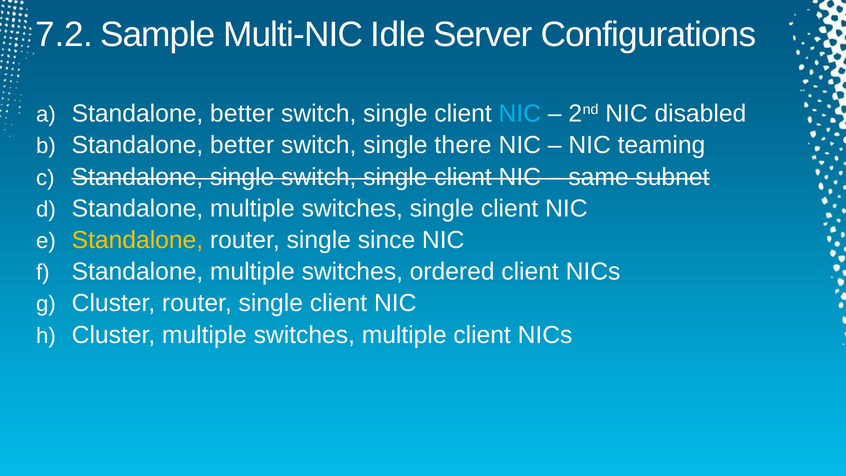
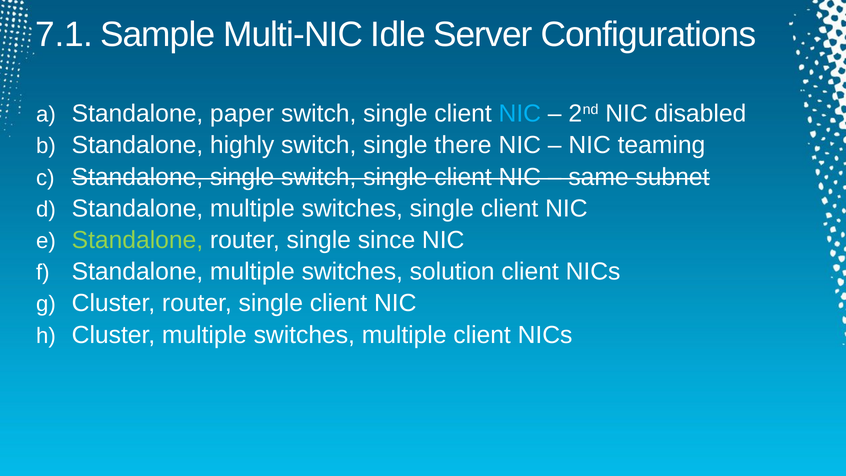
7.2: 7.2 -> 7.1 (64, 35)
better: better -> paper (242, 114)
better: better -> highly (242, 145)
Standalone colour: yellow -> light green (137, 240)
ordered: ordered -> solution (452, 272)
